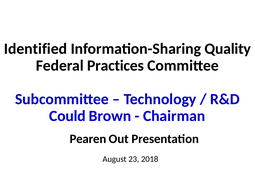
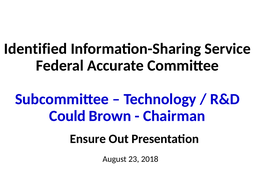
Quality: Quality -> Service (228, 49)
Practices: Practices -> Accurate (115, 66)
Pearen: Pearen -> Ensure (88, 139)
